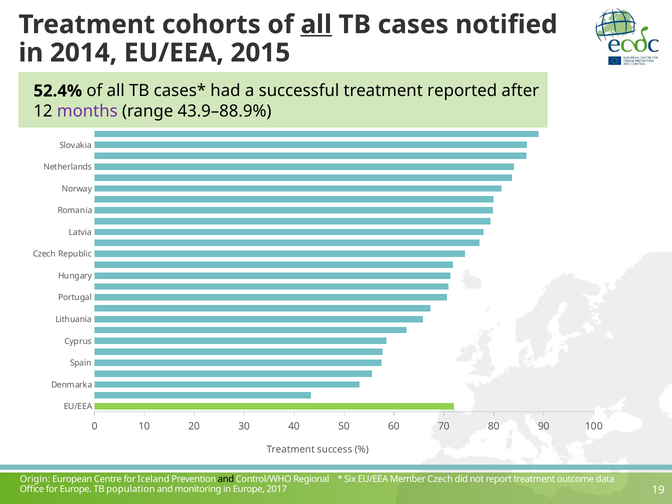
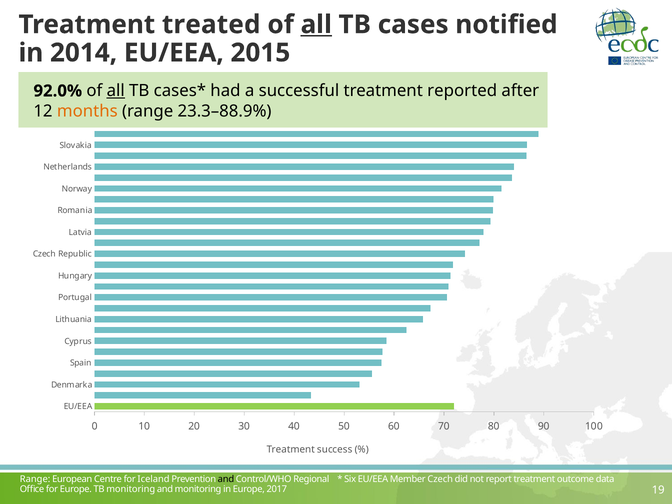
cohorts: cohorts -> treated (211, 25)
52.4%: 52.4% -> 92.0% (58, 91)
all underline: none -> present (116, 91)
months colour: purple -> orange (87, 111)
43.9–88.9%: 43.9–88.9% -> 23.3–88.9% (225, 111)
Origin: Origin -> Range (35, 479)
TB population: population -> monitoring (131, 489)
